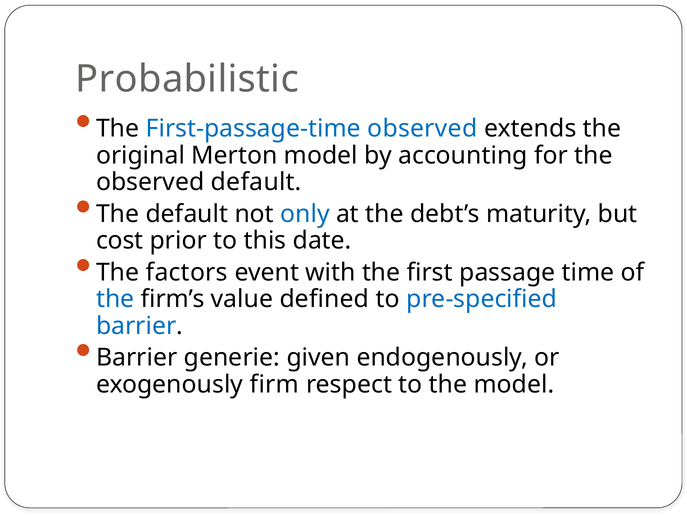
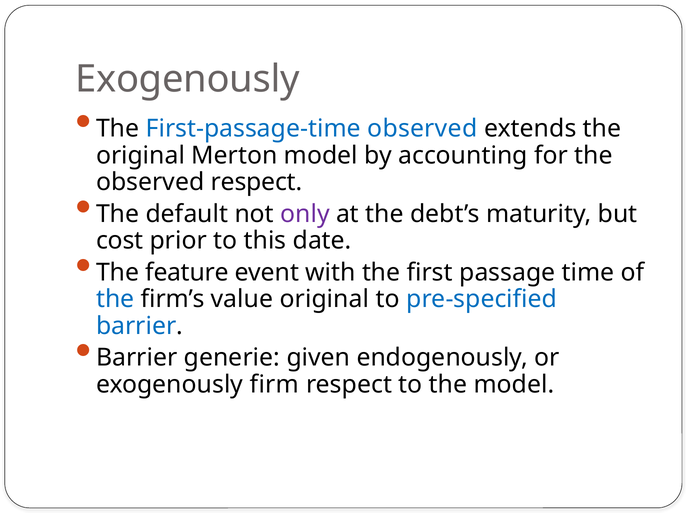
Probabilistic: Probabilistic -> Exogenously (188, 79)
observed default: default -> respect (256, 182)
only colour: blue -> purple (305, 214)
factors: factors -> feature (187, 273)
value defined: defined -> original (324, 299)
